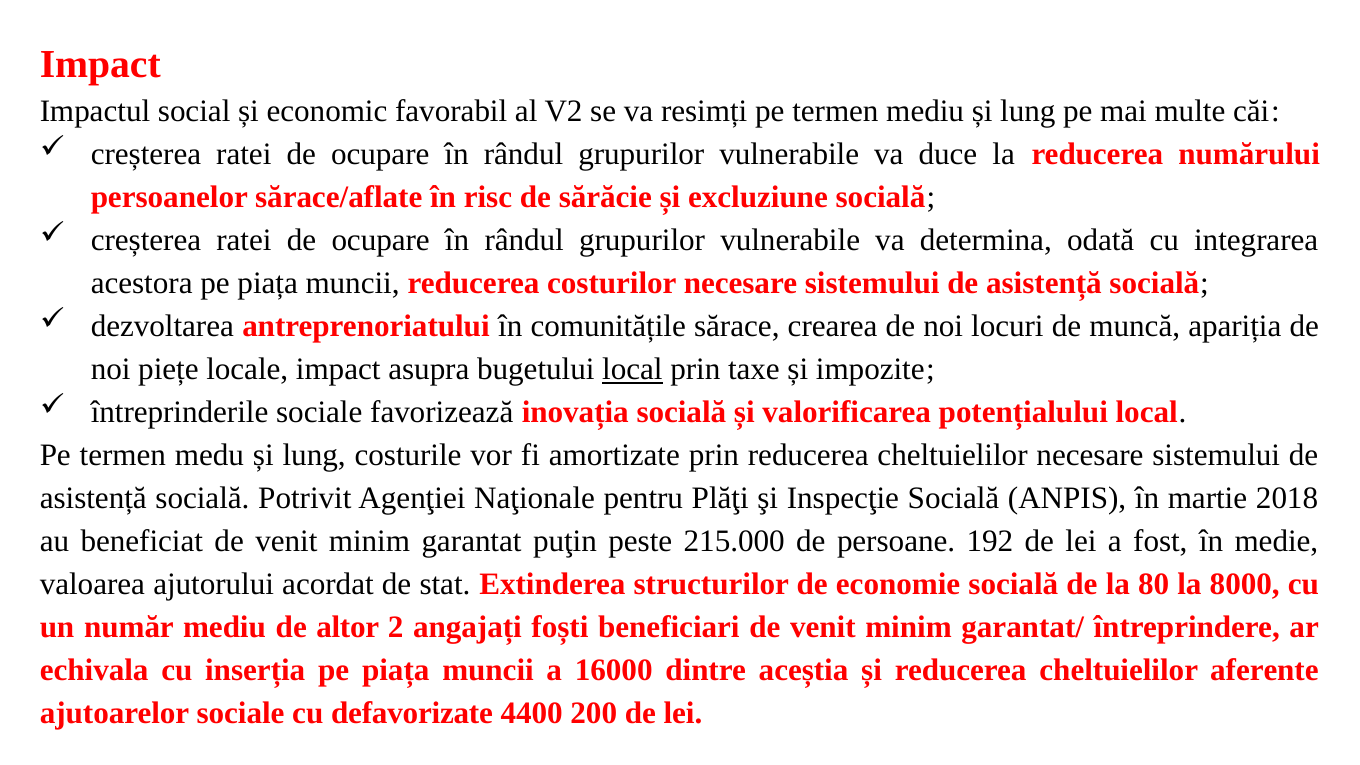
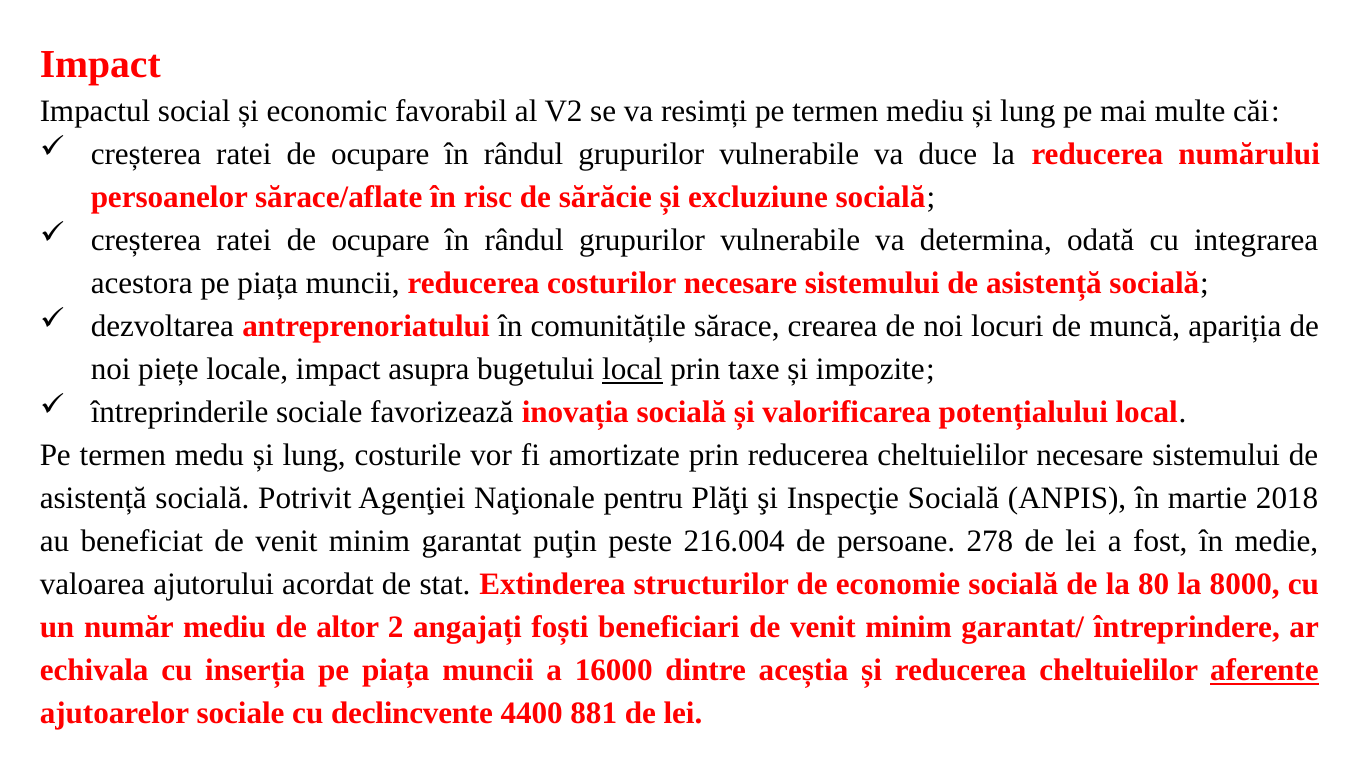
215.000: 215.000 -> 216.004 (734, 541)
192: 192 -> 278 (990, 541)
aferente underline: none -> present (1264, 670)
defavorizate: defavorizate -> declincvente (412, 713)
200: 200 -> 881 (594, 713)
